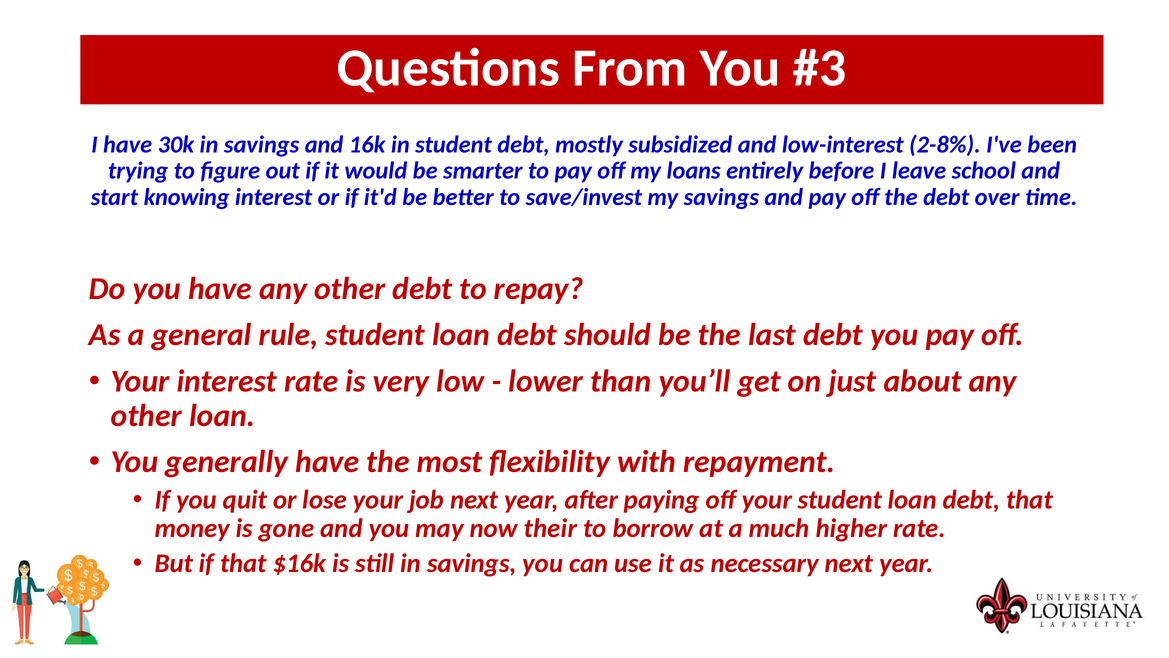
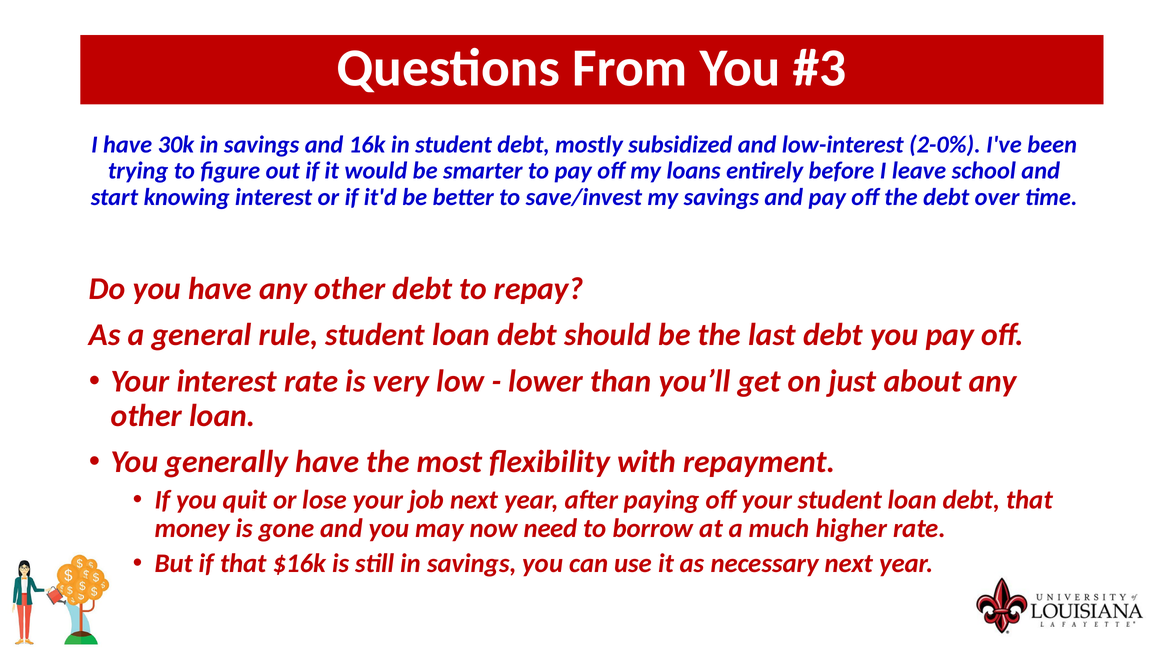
2-8%: 2-8% -> 2-0% (945, 144)
their: their -> need (551, 528)
